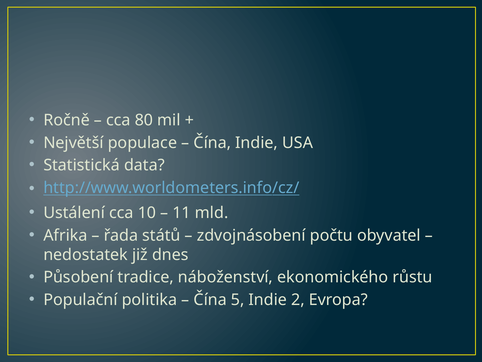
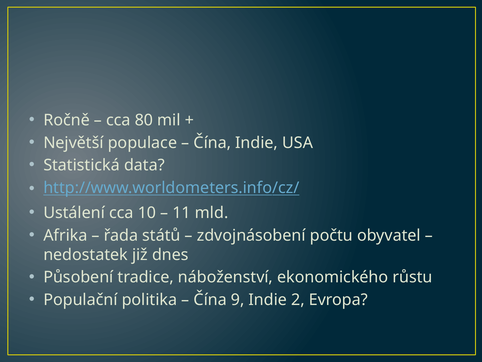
5: 5 -> 9 (238, 299)
